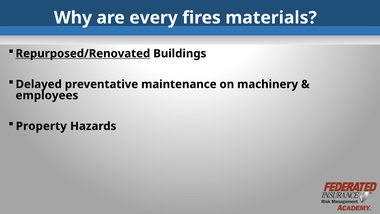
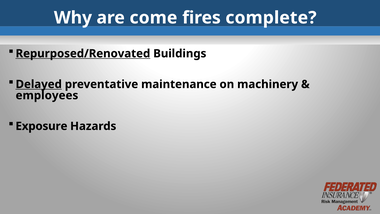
every: every -> come (153, 18)
materials: materials -> complete (271, 18)
Delayed underline: none -> present (39, 84)
Property: Property -> Exposure (41, 126)
